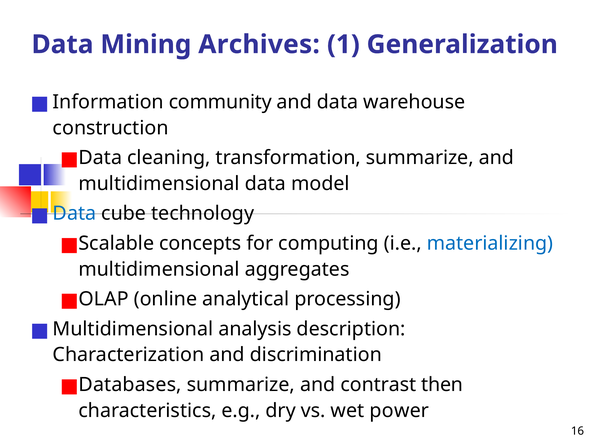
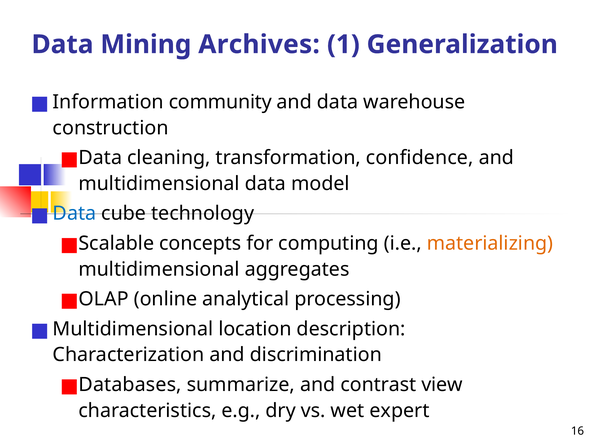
transformation summarize: summarize -> confidence (420, 158)
materializing colour: blue -> orange (490, 244)
analysis: analysis -> location (255, 329)
then: then -> view (442, 385)
power: power -> expert (399, 411)
